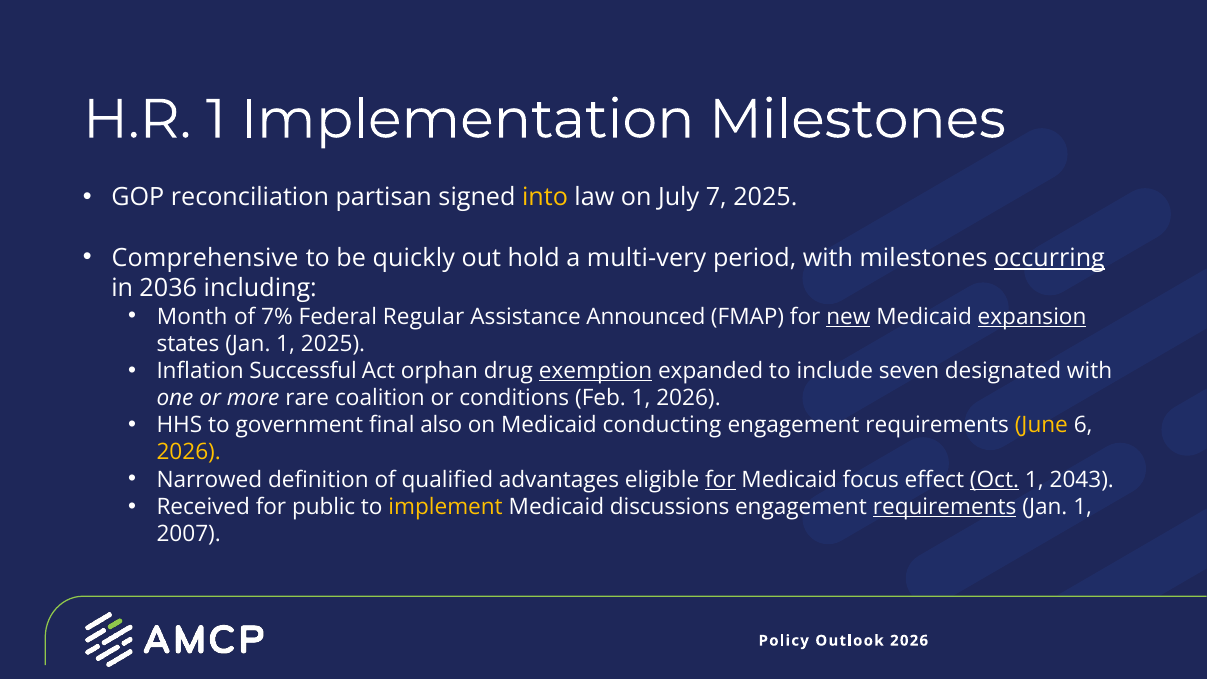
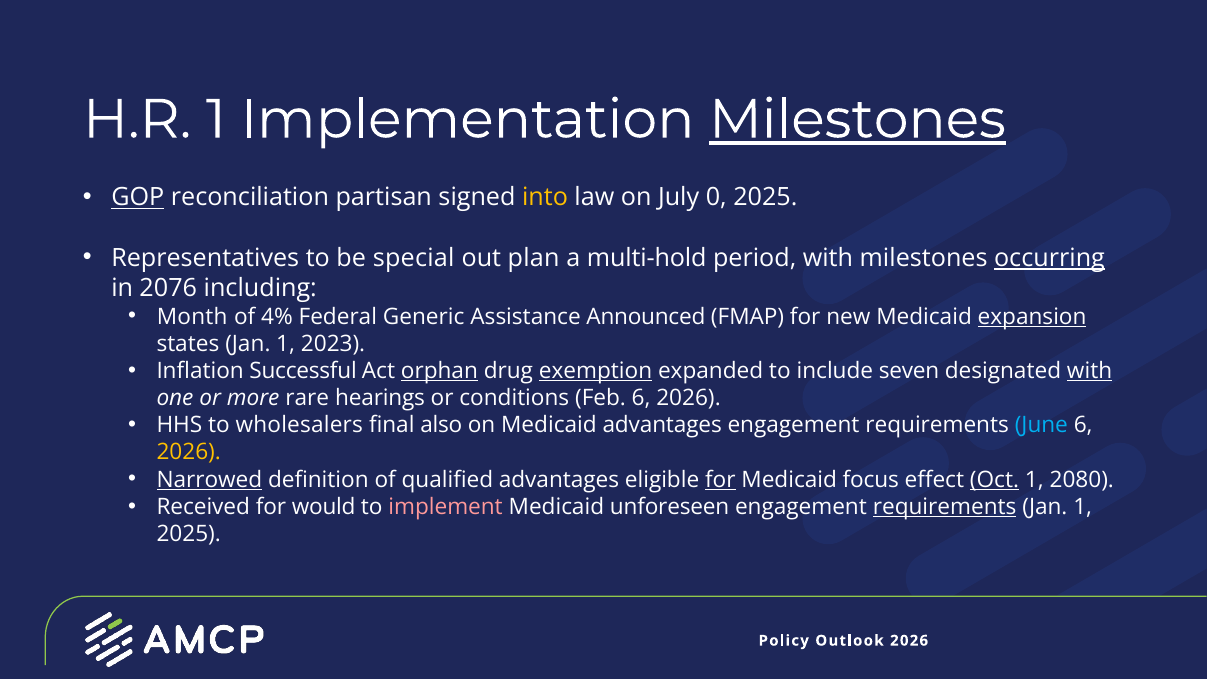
Milestones underline: none -> present (857, 119)
GOP underline: none -> present (138, 198)
7: 7 -> 0 (716, 198)
Comprehensive: Comprehensive -> Representatives (205, 258)
quickly: quickly -> special (414, 258)
hold: hold -> plan (534, 258)
multi-very: multi-very -> multi-hold (647, 258)
2036: 2036 -> 2076 (168, 288)
7%: 7% -> 4% (277, 317)
Regular: Regular -> Generic (424, 317)
new underline: present -> none (848, 317)
1 2025: 2025 -> 2023 (333, 344)
orphan underline: none -> present (439, 371)
with underline: none -> present (1090, 371)
coalition: coalition -> hearings (380, 398)
Feb 1: 1 -> 6 (641, 398)
government: government -> wholesalers (299, 425)
Medicaid conducting: conducting -> advantages (662, 425)
June colour: yellow -> light blue (1041, 425)
Narrowed underline: none -> present (209, 480)
2043: 2043 -> 2080 (1082, 480)
public: public -> would (324, 507)
implement colour: yellow -> pink (446, 507)
discussions: discussions -> unforeseen (670, 507)
2007: 2007 -> 2025 (189, 534)
